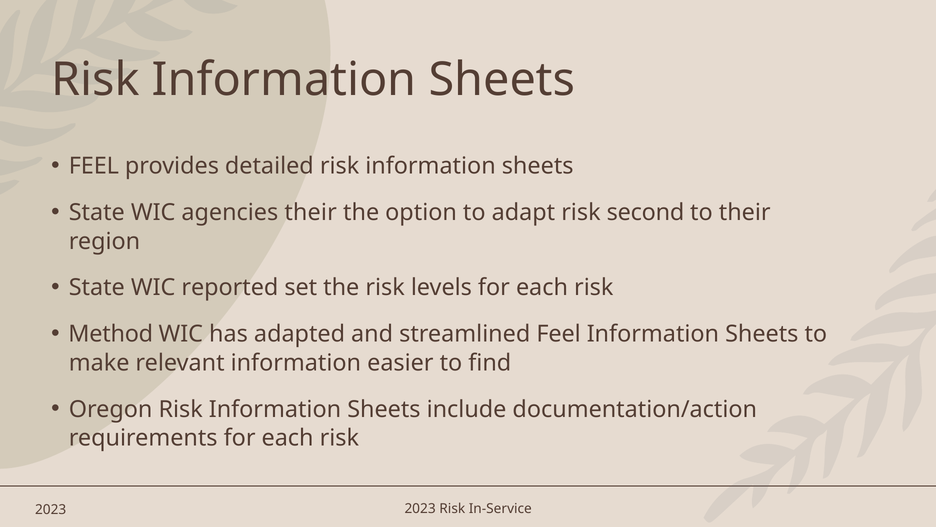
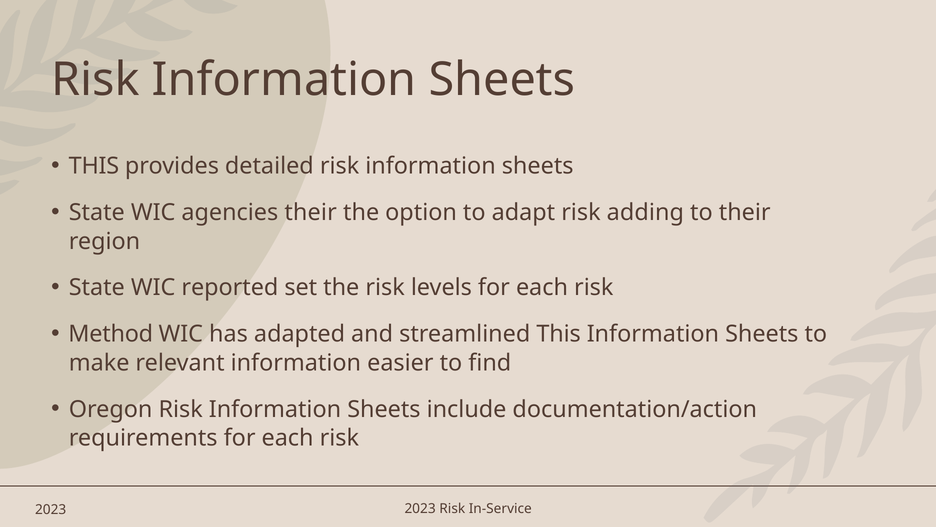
FEEL: FEEL -> THIS (94, 166)
second: second -> adding (645, 212)
streamlined Feel: Feel -> This (559, 334)
